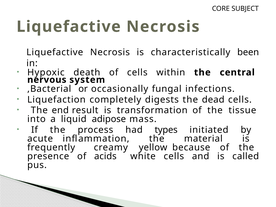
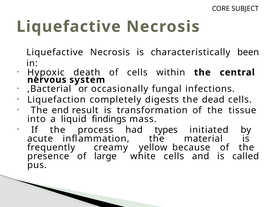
adipose: adipose -> findings (109, 119)
acids: acids -> large (105, 156)
